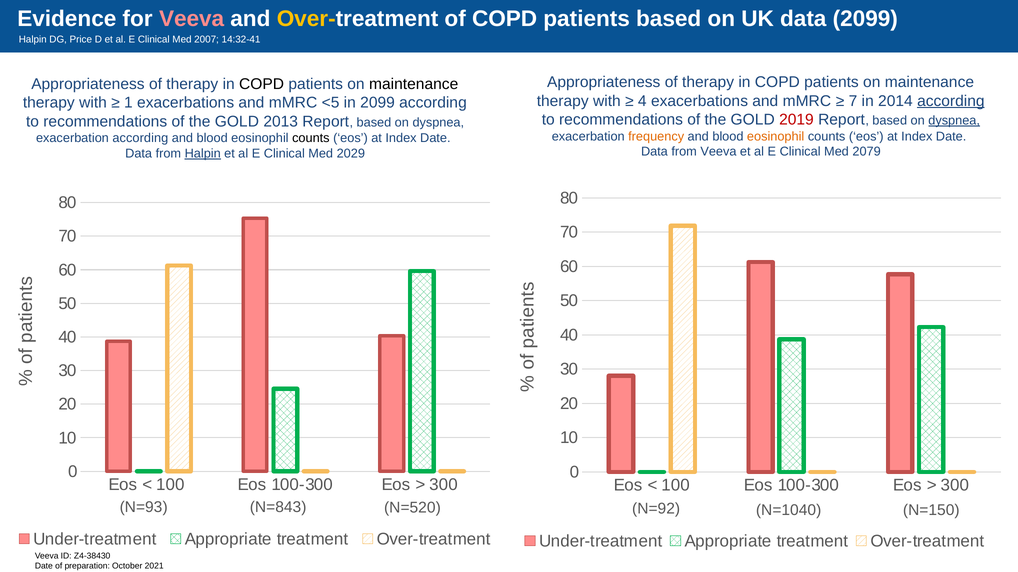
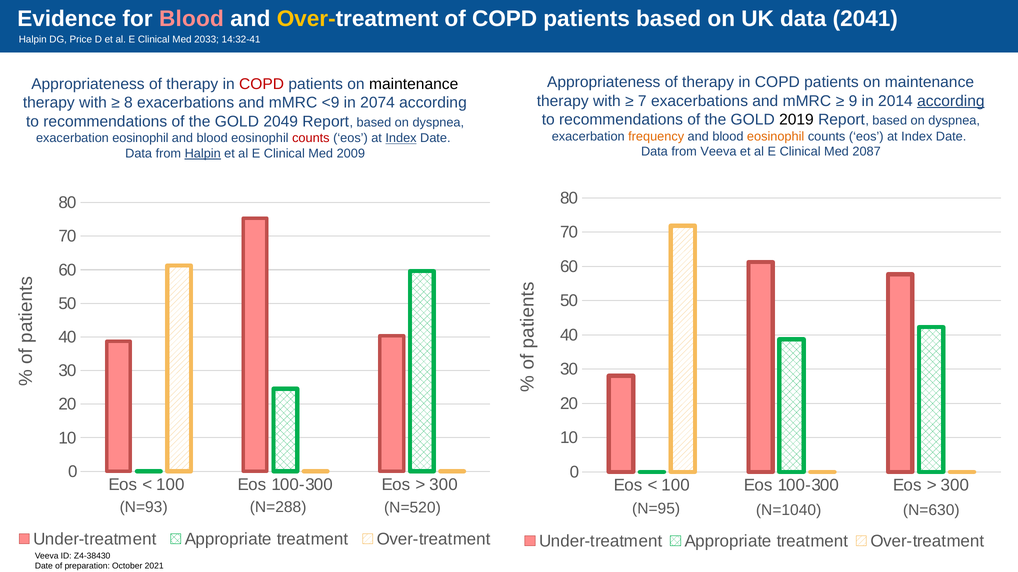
for Veeva: Veeva -> Blood (191, 19)
data 2099: 2099 -> 2041 (865, 19)
2007: 2007 -> 2033 (207, 39)
COPD colour: black -> red (262, 84)
4: 4 -> 7 (642, 101)
7: 7 -> 9 (853, 101)
1: 1 -> 8 (128, 103)
<5: <5 -> <9 (331, 103)
in 2099: 2099 -> 2074 (378, 103)
2019 colour: red -> black (796, 120)
dyspnea underline: present -> none (954, 121)
2013: 2013 -> 2049 (281, 122)
exacerbation according: according -> eosinophil (140, 138)
counts colour: black -> red (311, 138)
Index underline: none -> present (401, 138)
2079: 2079 -> 2087 (867, 152)
2029: 2029 -> 2009 (351, 154)
N=843: N=843 -> N=288 (278, 508)
N=92: N=92 -> N=95 (656, 509)
N=150: N=150 -> N=630 (931, 511)
